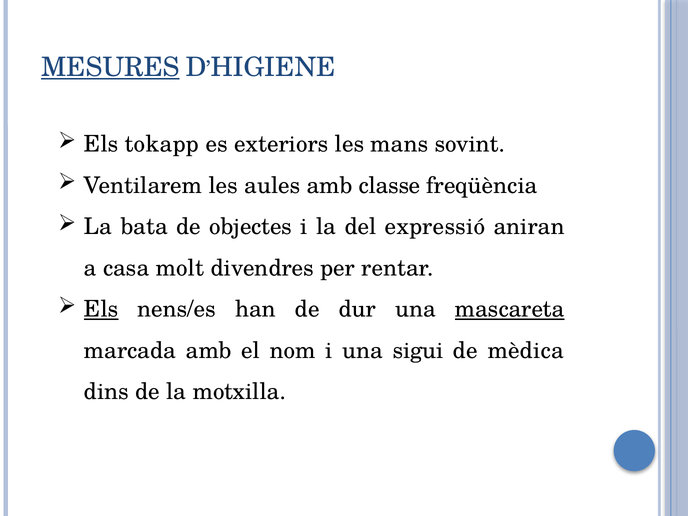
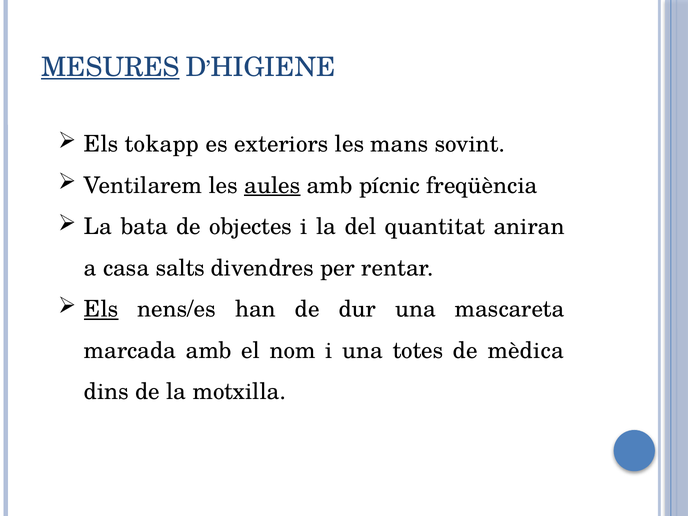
aules underline: none -> present (272, 185)
classe: classe -> pícnic (390, 185)
expressió: expressió -> quantitat (435, 227)
molt: molt -> salts (180, 268)
mascareta underline: present -> none (510, 309)
sigui: sigui -> totes (418, 351)
